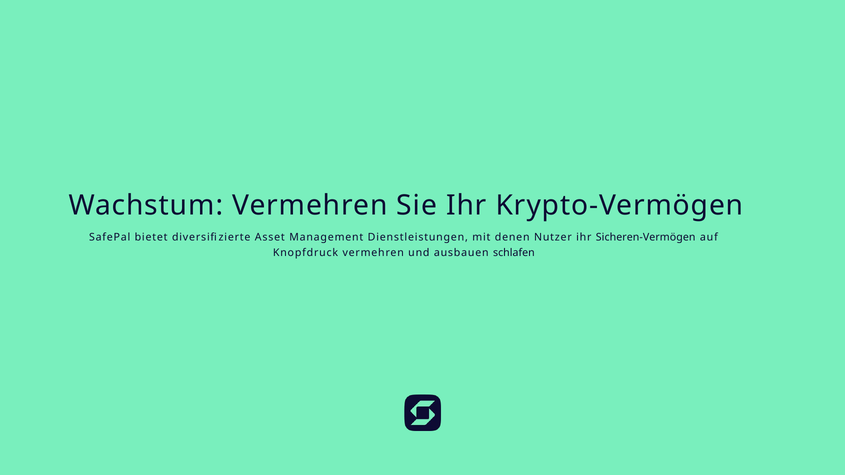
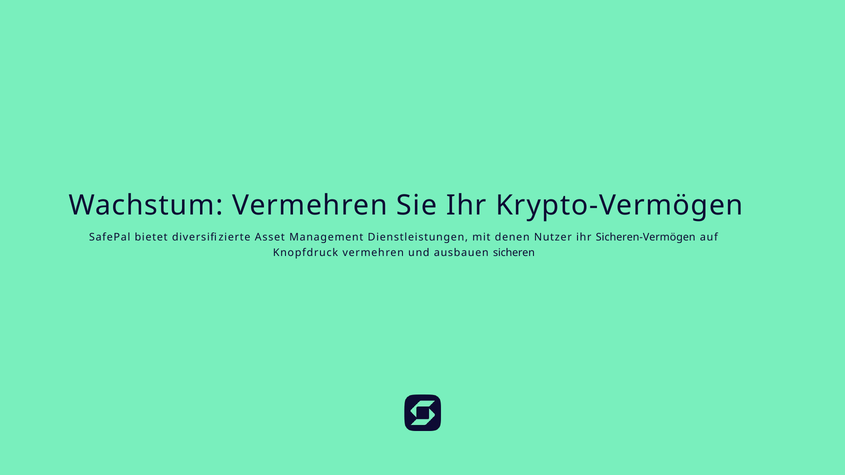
schlafen: schlafen -> sicheren (514, 253)
